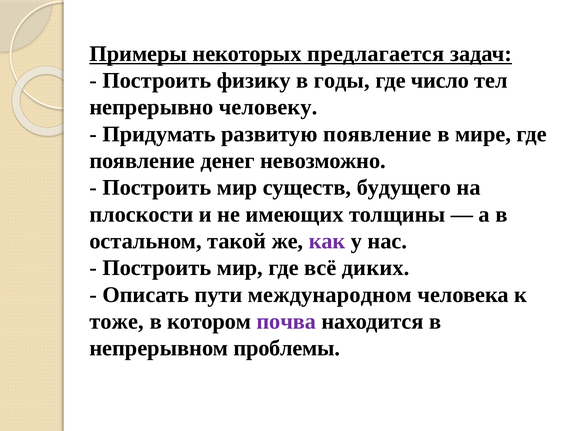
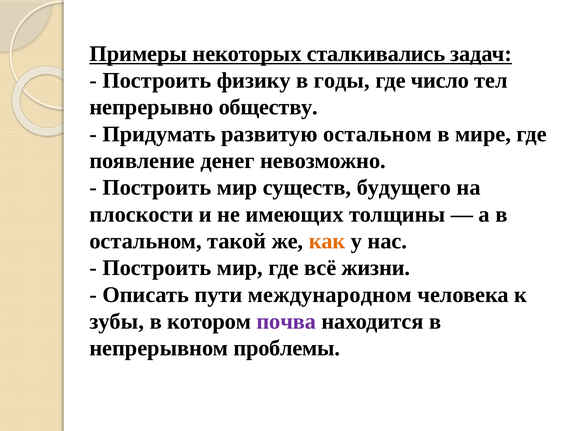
предлагается: предлагается -> сталкивались (376, 54)
человеку: человеку -> обществу (268, 107)
развитую появление: появление -> остальном (377, 134)
как colour: purple -> orange (327, 241)
диких: диких -> жизни (376, 268)
тоже: тоже -> зубы (117, 322)
